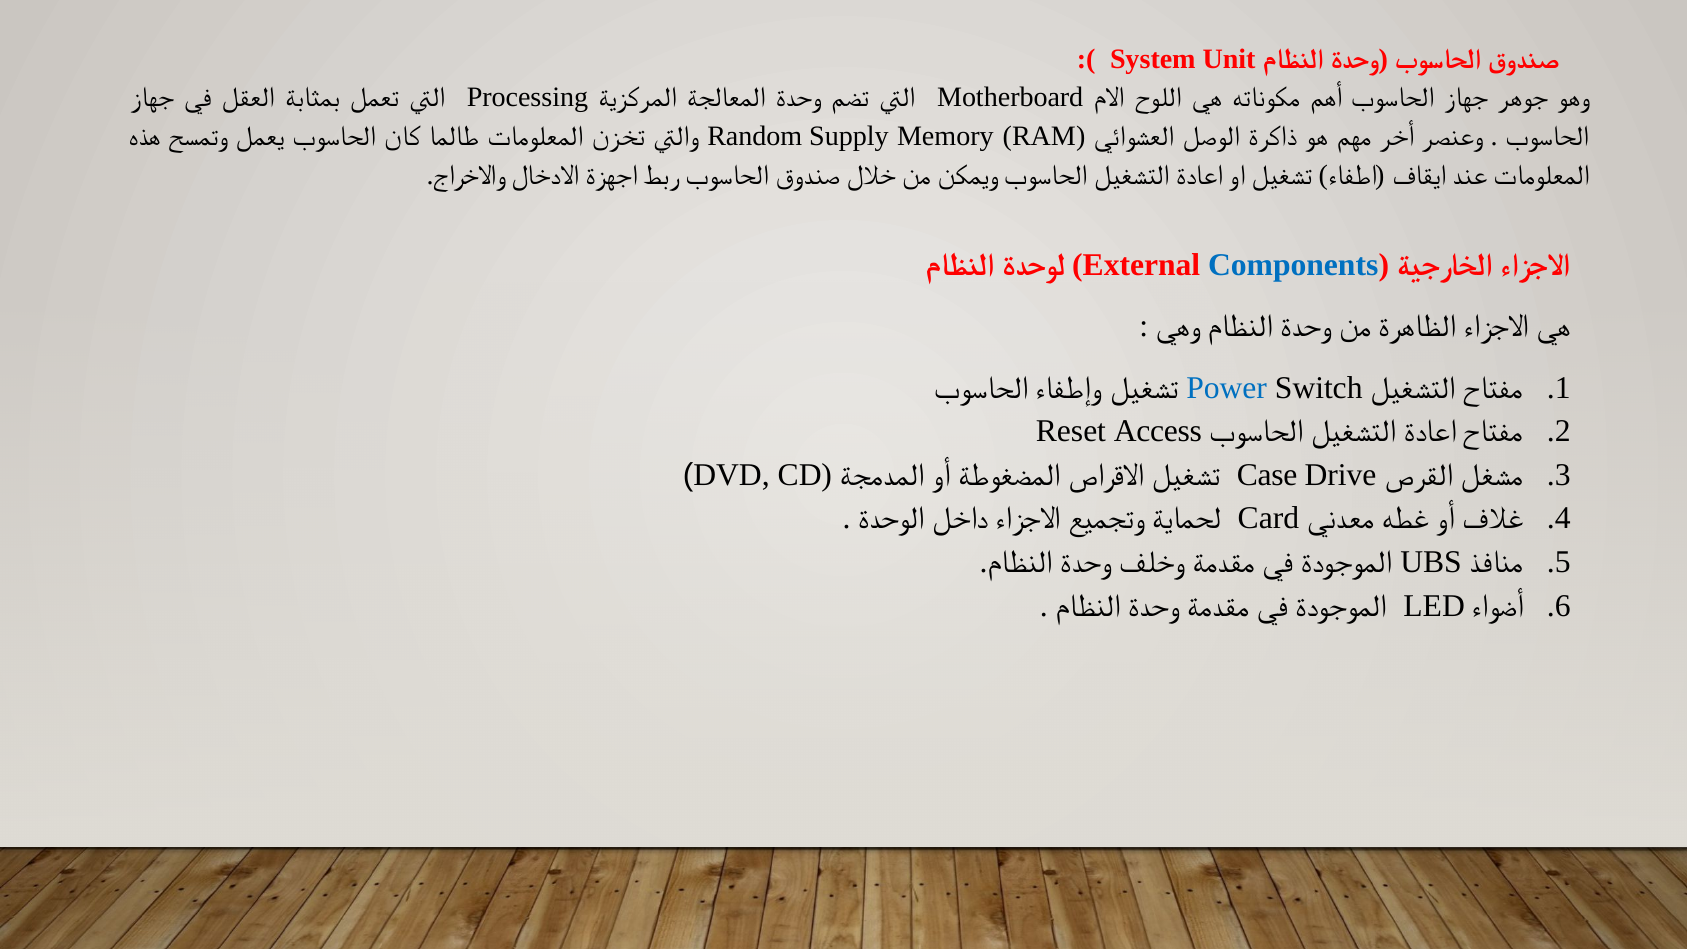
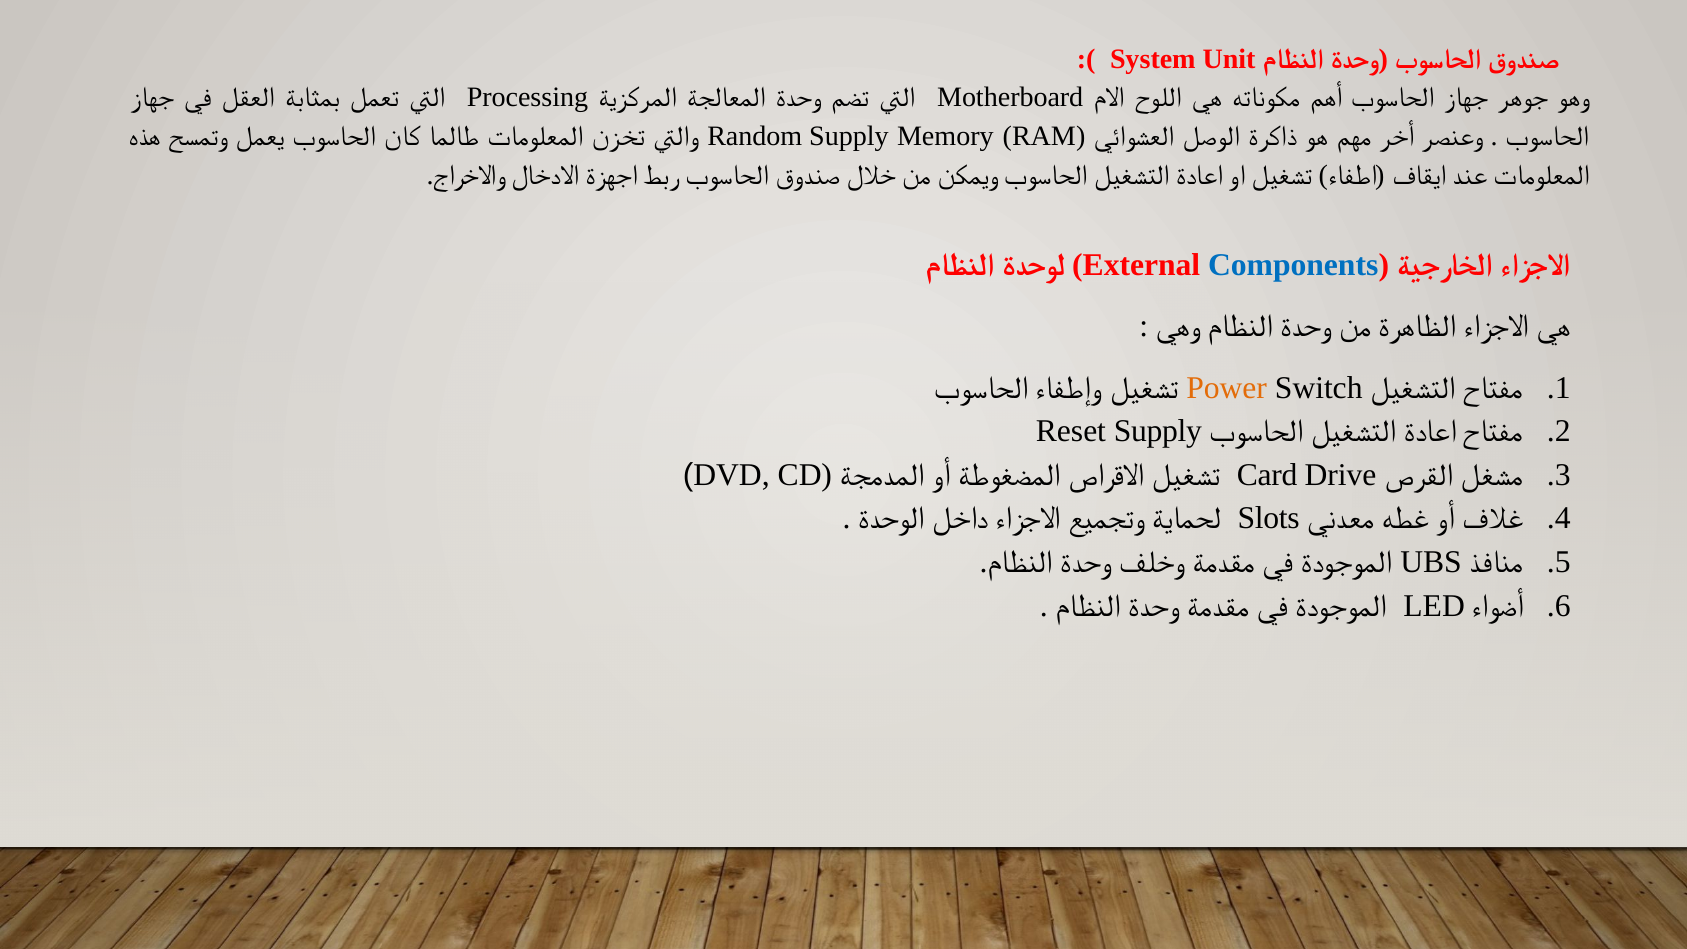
Power colour: blue -> orange (1227, 388)
Reset Access: Access -> Supply (1158, 431)
Case: Case -> Card (1267, 475)
Card: Card -> Slots (1269, 518)
